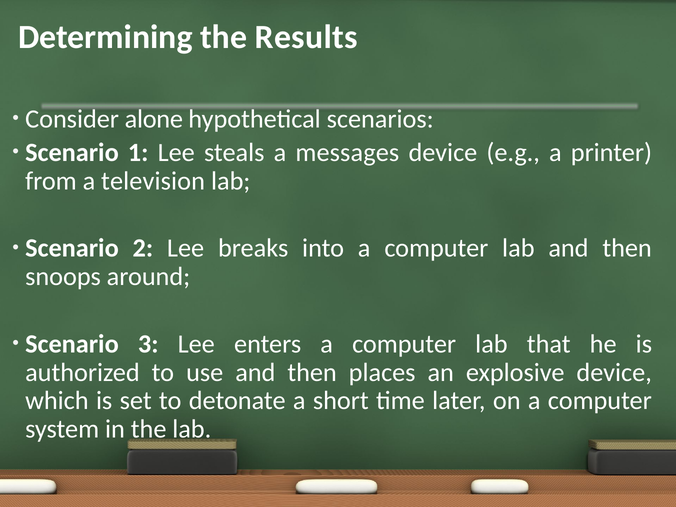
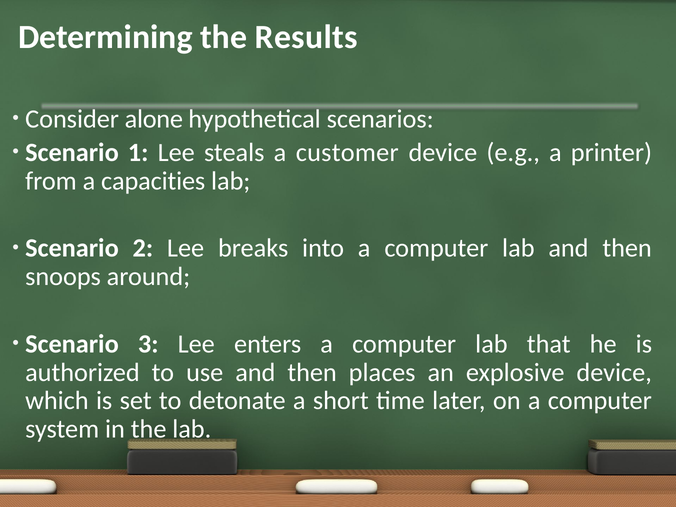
messages: messages -> customer (347, 152)
television: television -> capacities (153, 181)
